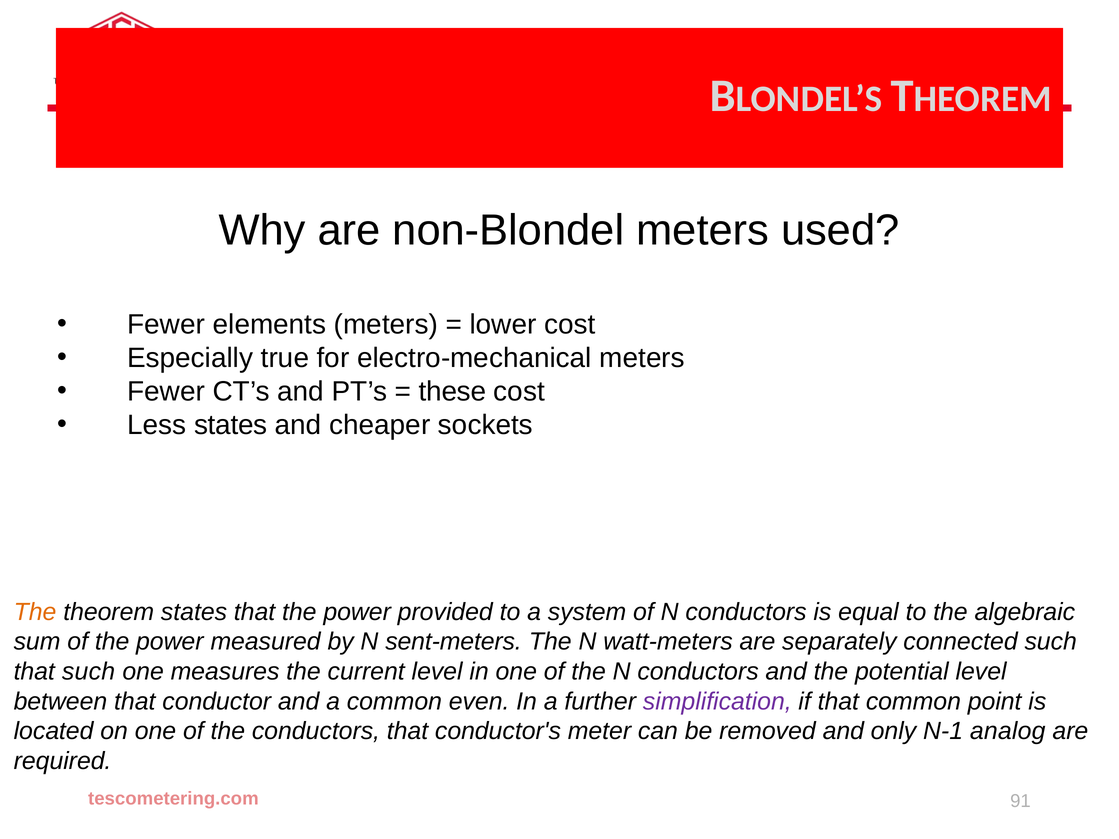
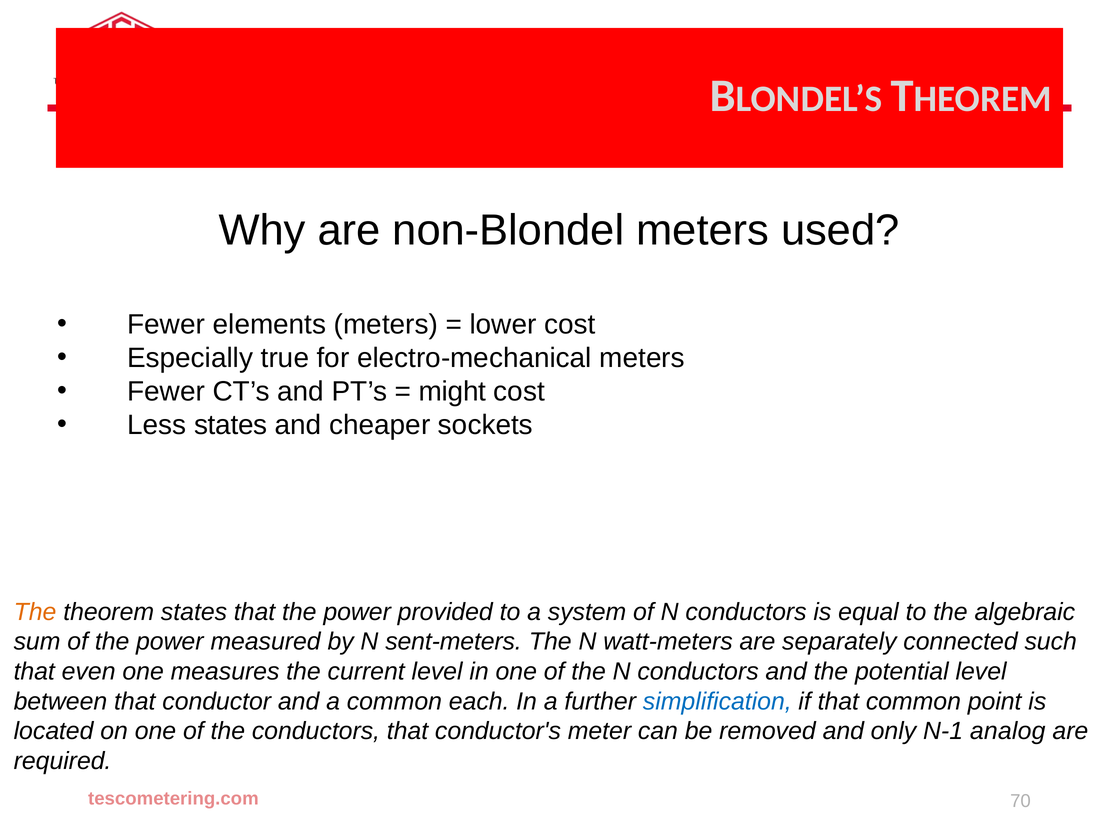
these: these -> might (452, 392)
that such: such -> even (89, 672)
even: even -> each (479, 702)
simplification colour: purple -> blue (717, 702)
91: 91 -> 70 (1021, 801)
